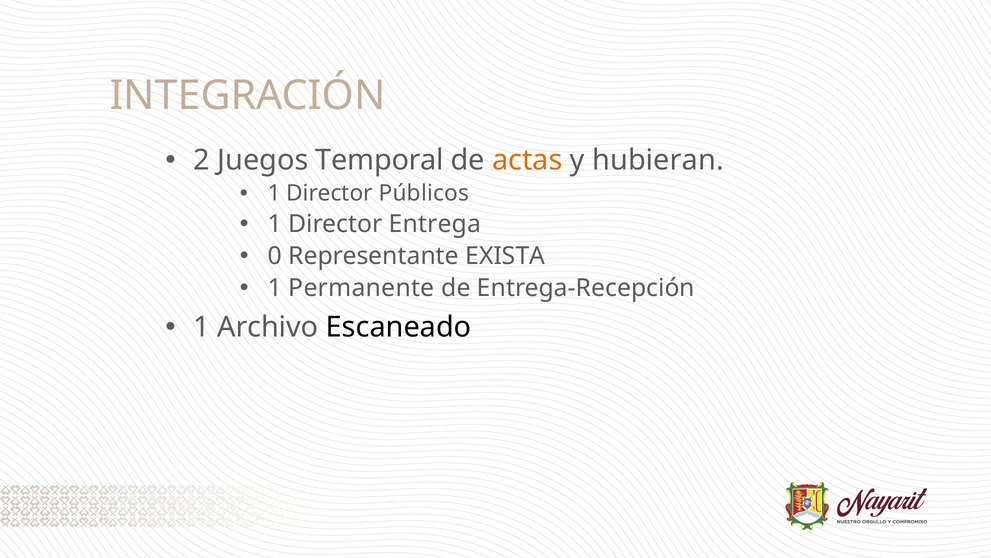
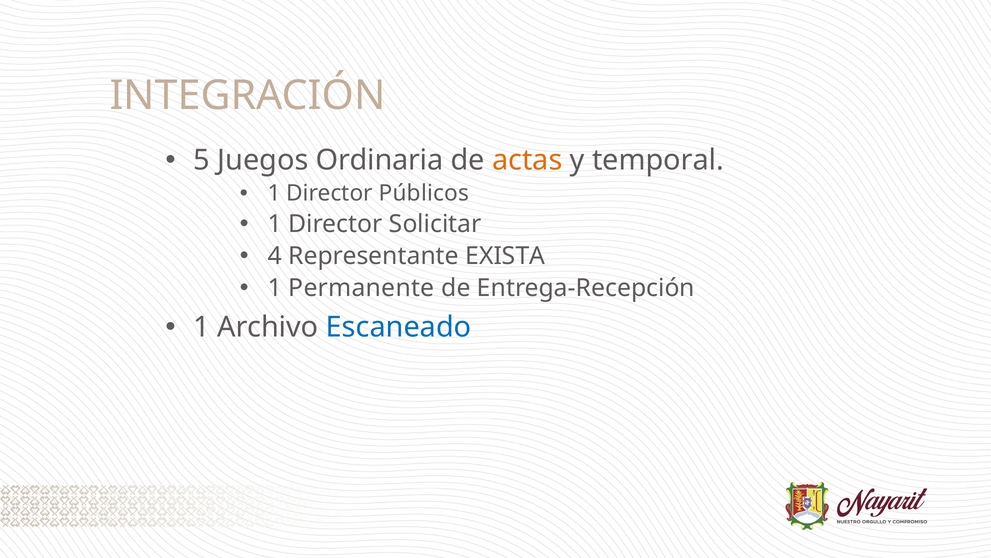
2: 2 -> 5 (202, 160)
Temporal: Temporal -> Ordinaria (380, 160)
hubieran: hubieran -> temporal (658, 160)
Entrega: Entrega -> Solicitar (435, 224)
0: 0 -> 4 (275, 256)
Escaneado colour: black -> blue (399, 327)
